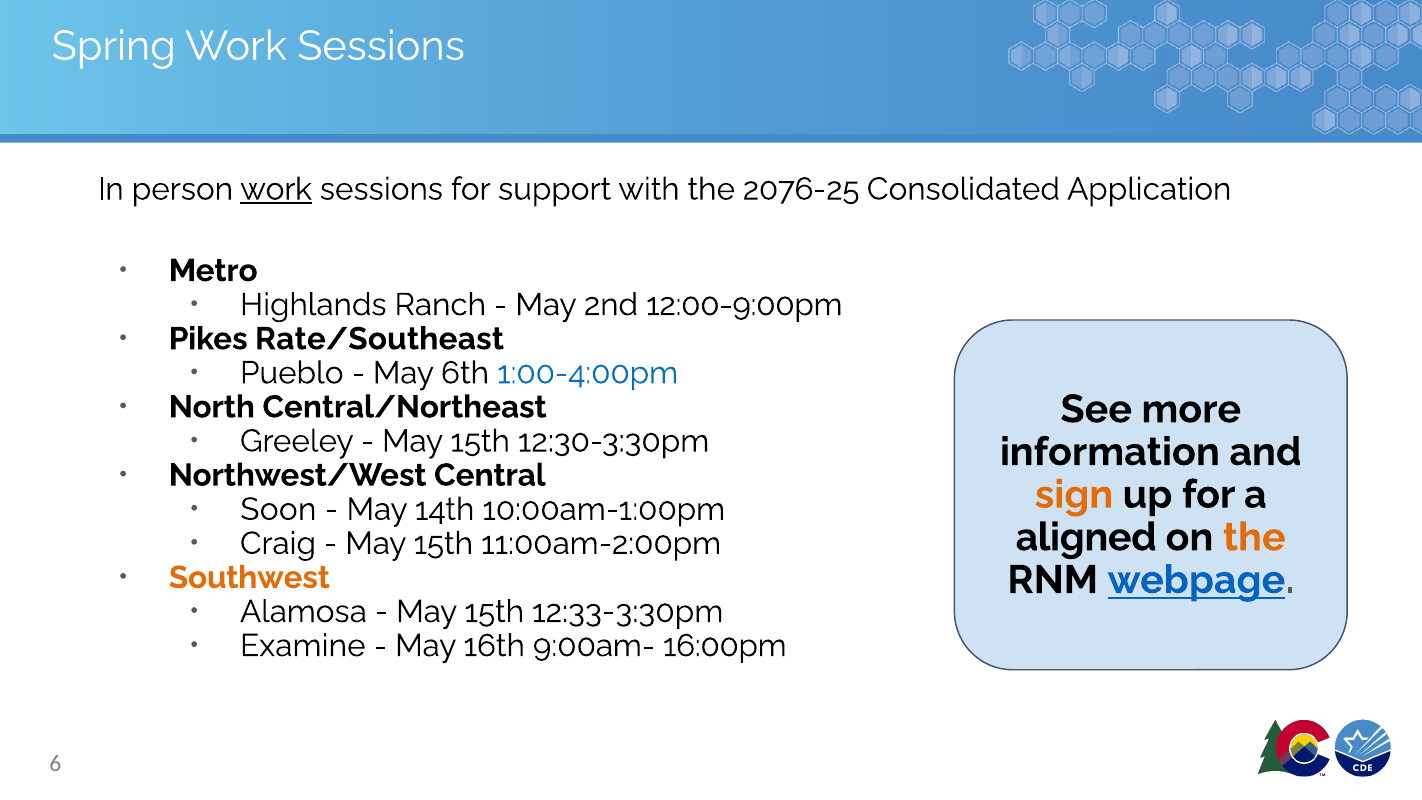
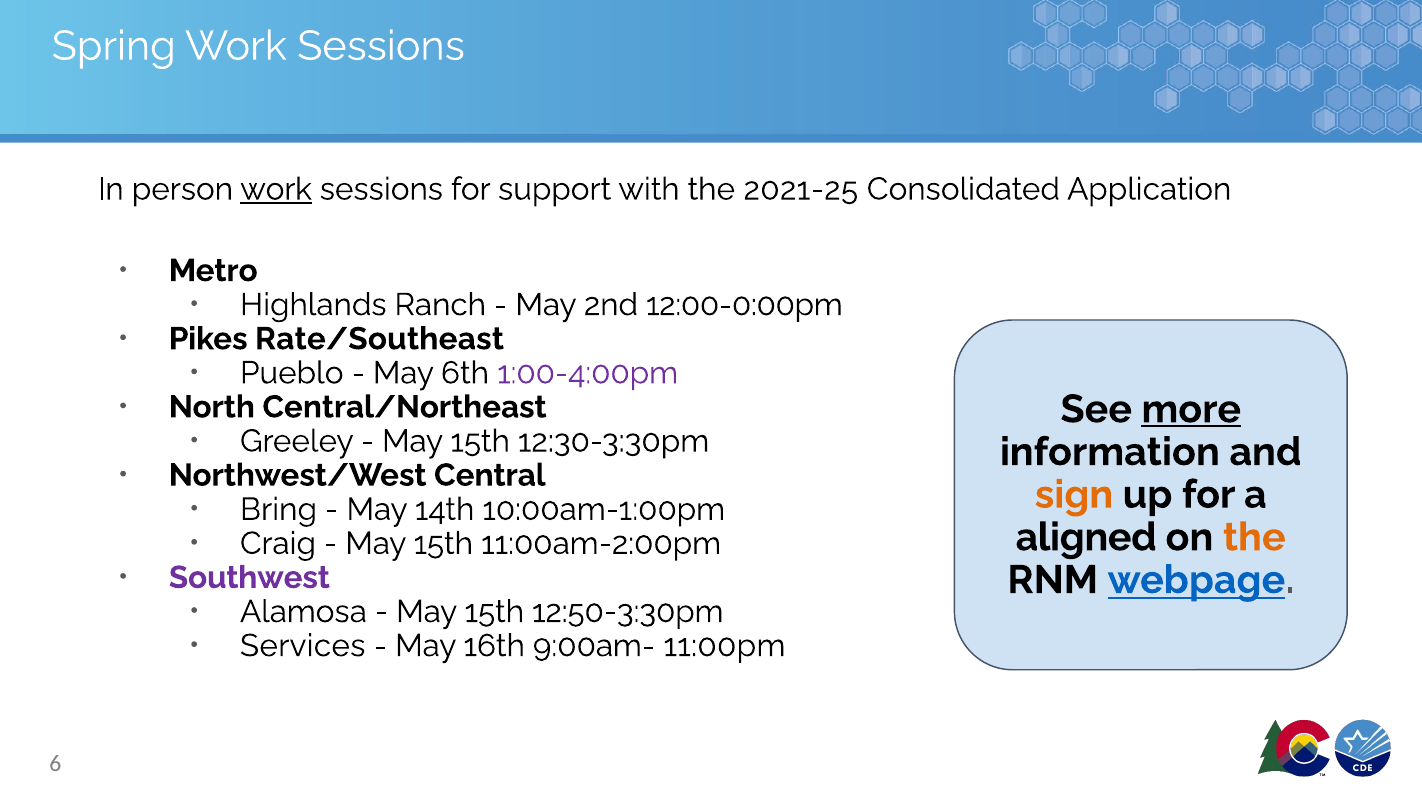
2076-25: 2076-25 -> 2021-25 (801, 189)
12:00-9:00pm: 12:00-9:00pm -> 12:00-0:00pm (744, 305)
1:00-4:00pm colour: blue -> purple (588, 373)
more underline: none -> present (1191, 409)
Soon: Soon -> Bring (278, 509)
Southwest colour: orange -> purple (249, 577)
12:33-3:30pm: 12:33-3:30pm -> 12:50-3:30pm (628, 612)
Examine: Examine -> Services (303, 646)
16:00pm: 16:00pm -> 11:00pm (724, 646)
